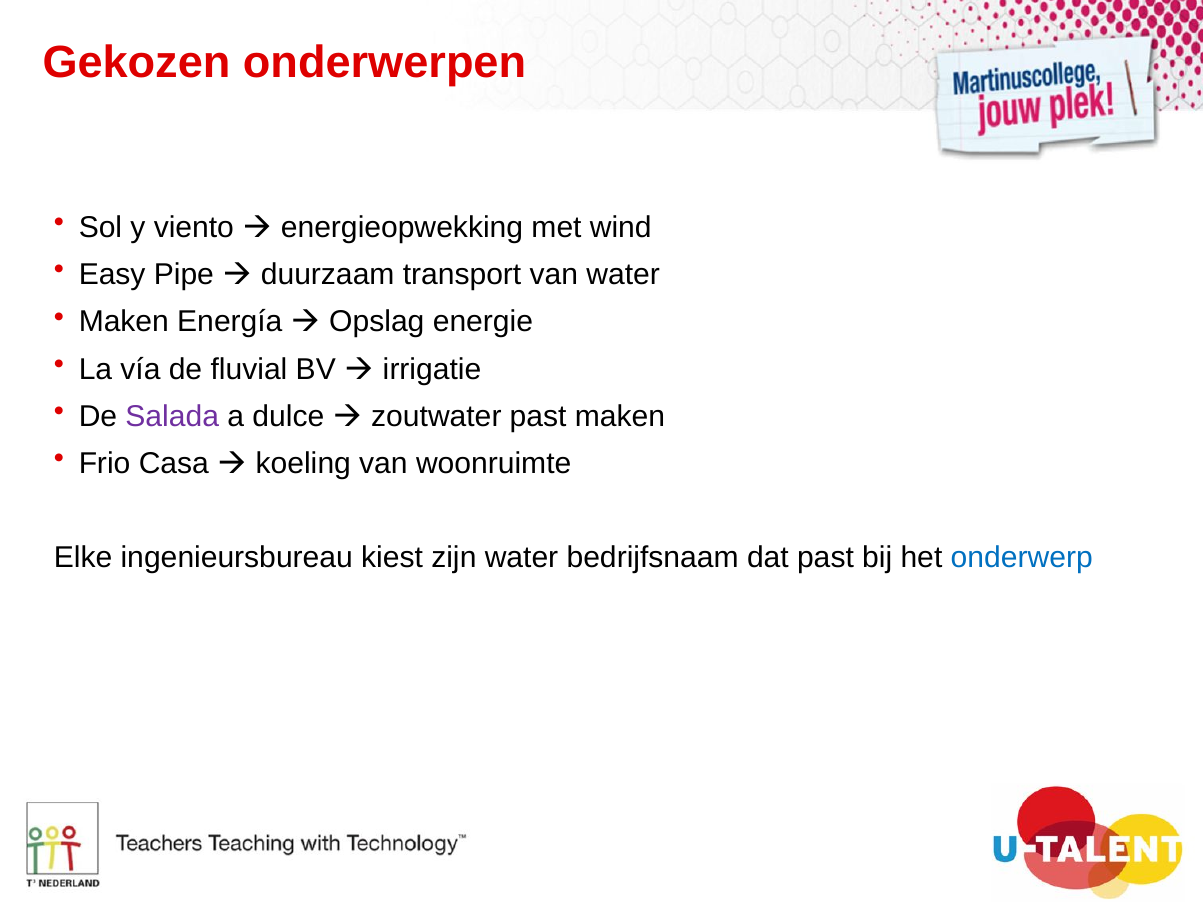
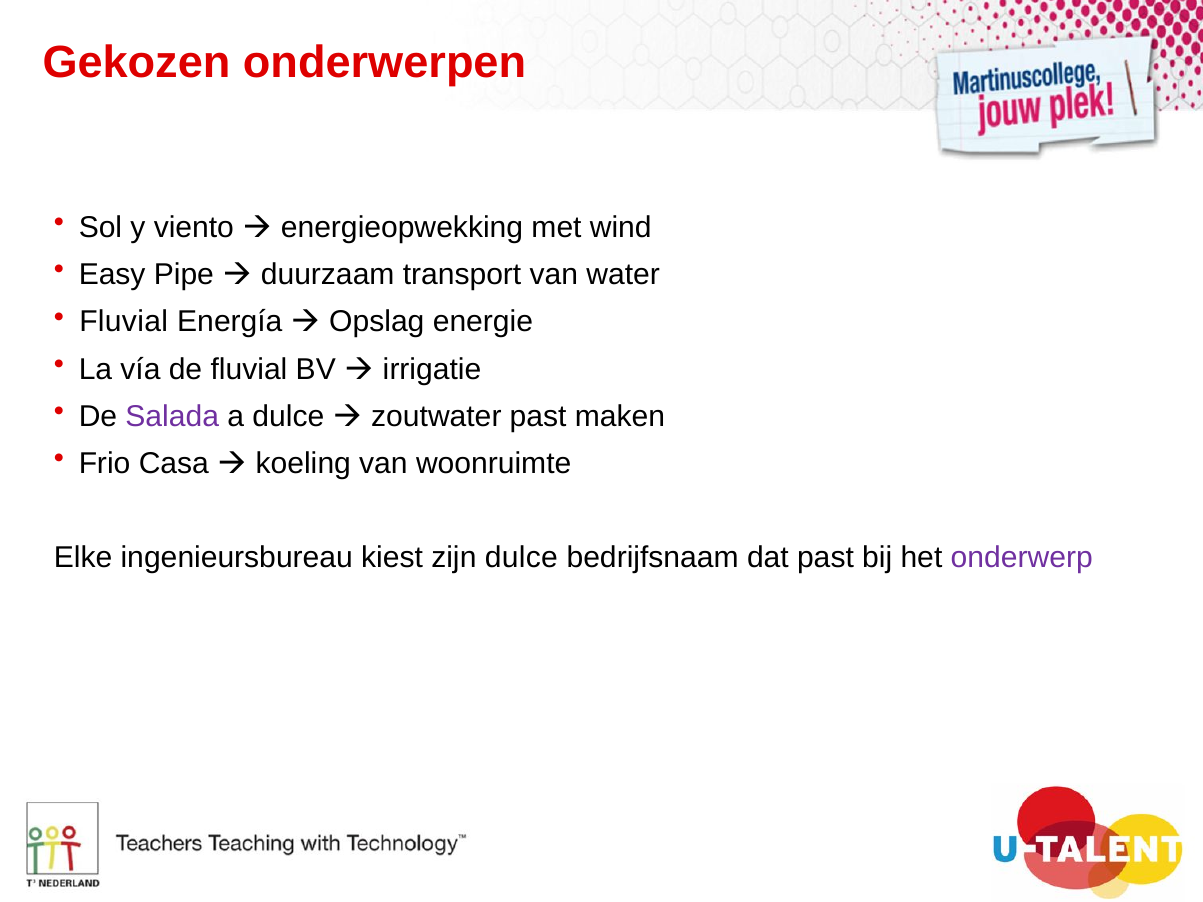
Maken: Maken -> Fluvial (124, 322)
zijn water: water -> dulce (521, 558)
onderwerp colour: blue -> purple (1022, 558)
